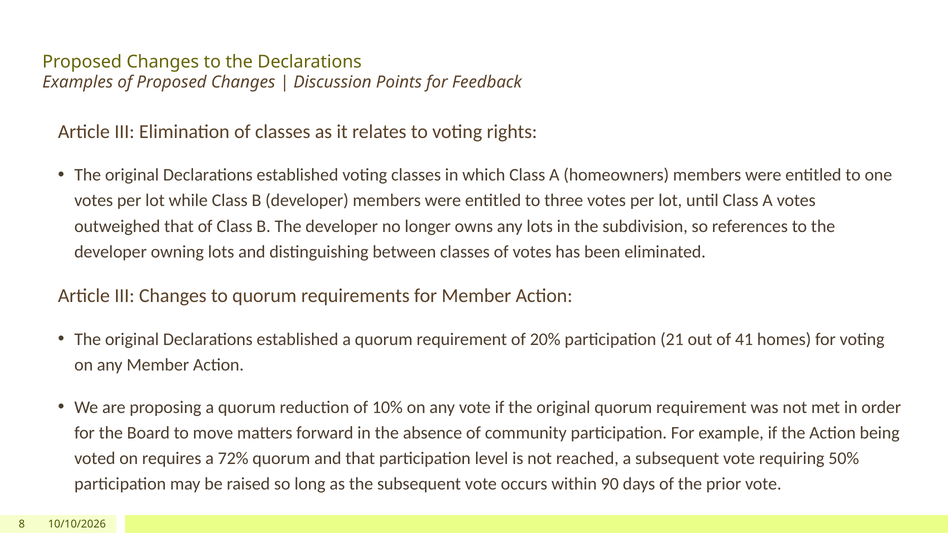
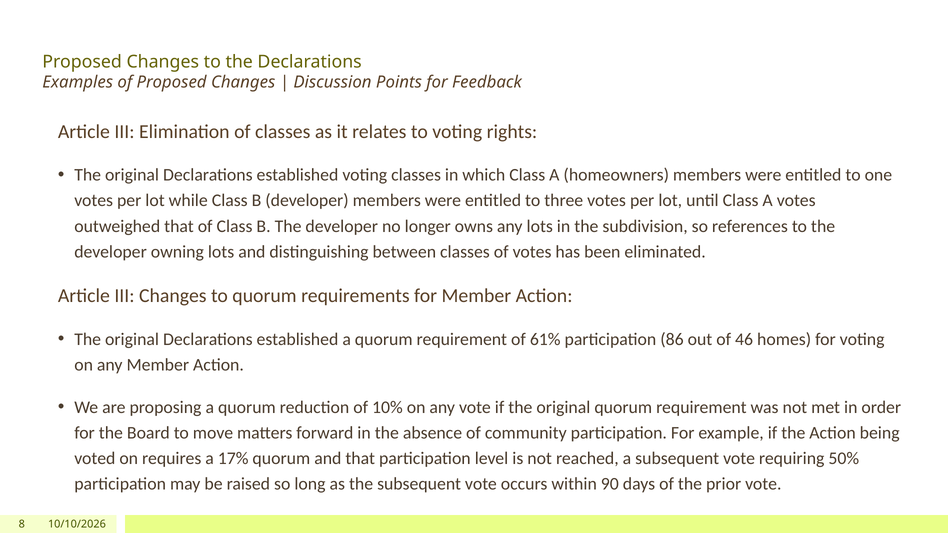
20%: 20% -> 61% (545, 339)
21: 21 -> 86 (672, 339)
41: 41 -> 46 (744, 339)
72%: 72% -> 17% (233, 459)
